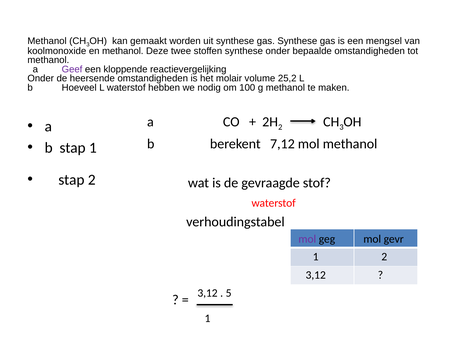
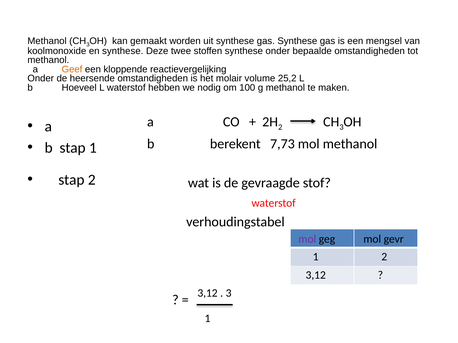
en methanol: methanol -> synthese (123, 51)
Geef colour: purple -> orange (72, 69)
7,12: 7,12 -> 7,73 (282, 144)
5: 5 -> 3 (229, 293)
